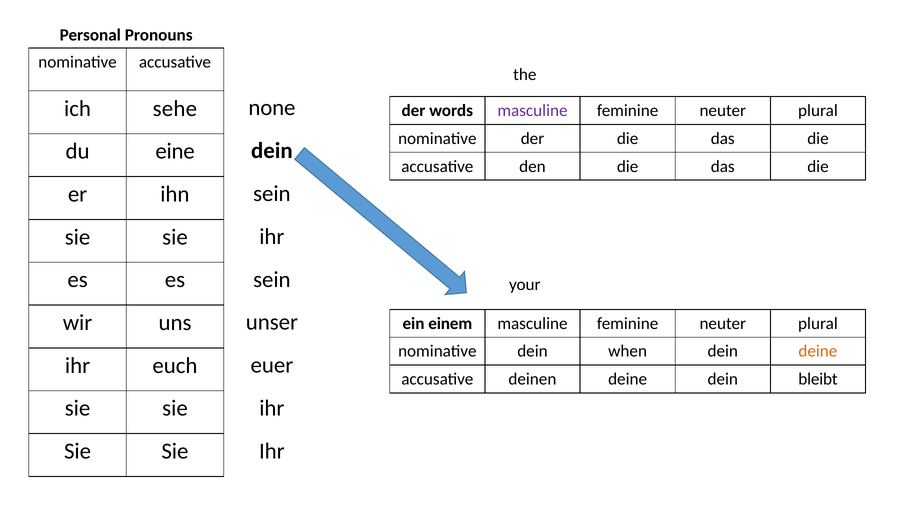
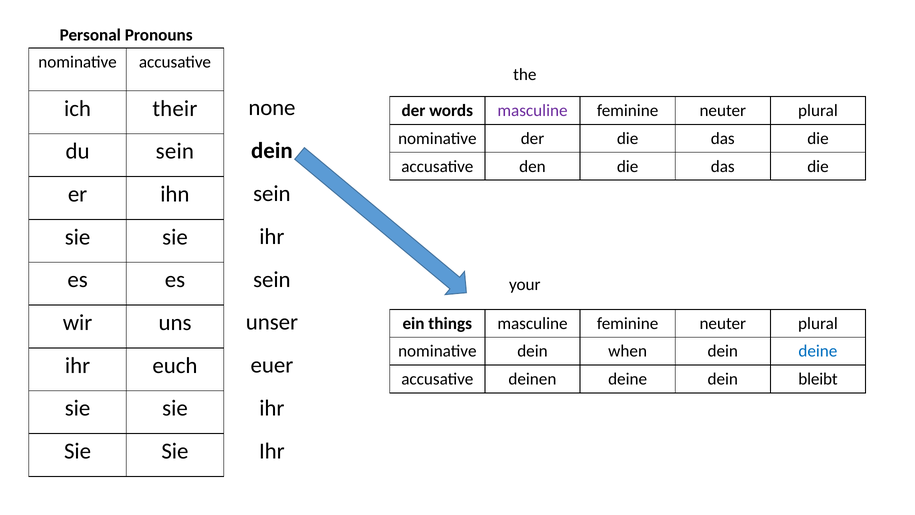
sehe: sehe -> their (175, 108)
du eine: eine -> sein (175, 151)
einem: einem -> things (450, 323)
deine colour: orange -> blue (818, 351)
